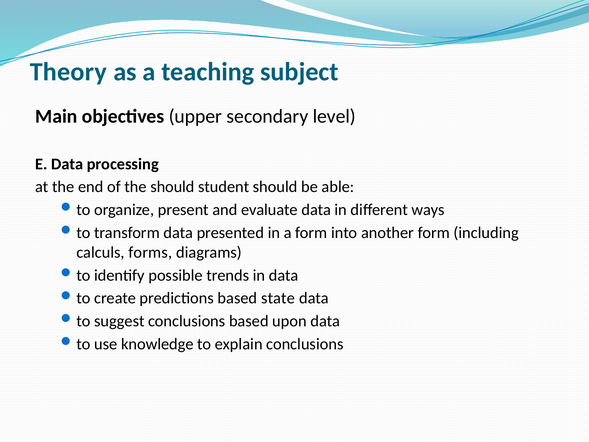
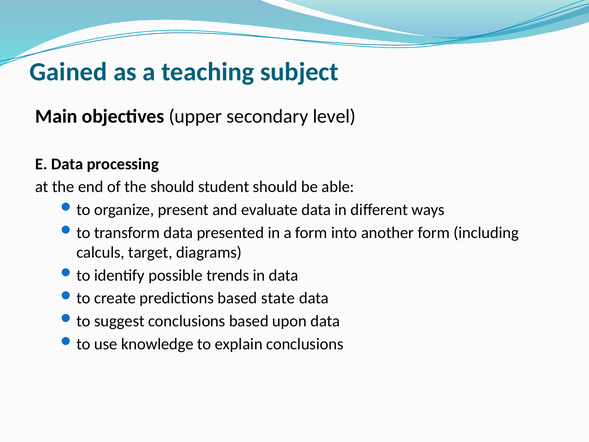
Theory: Theory -> Gained (68, 72)
forms: forms -> target (150, 252)
